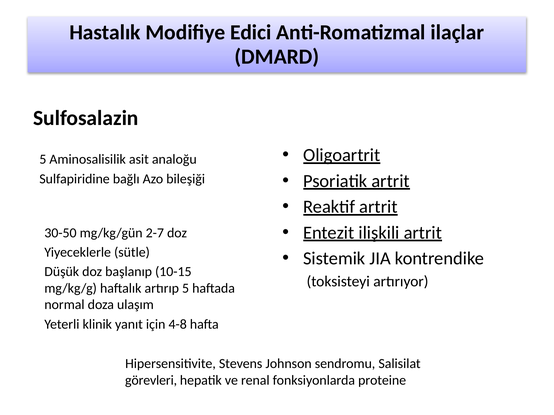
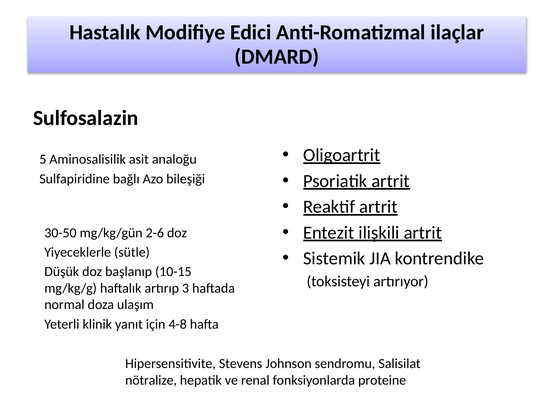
2-7: 2-7 -> 2-6 (155, 233)
artırıp 5: 5 -> 3 (186, 289)
görevleri: görevleri -> nötralize (151, 381)
